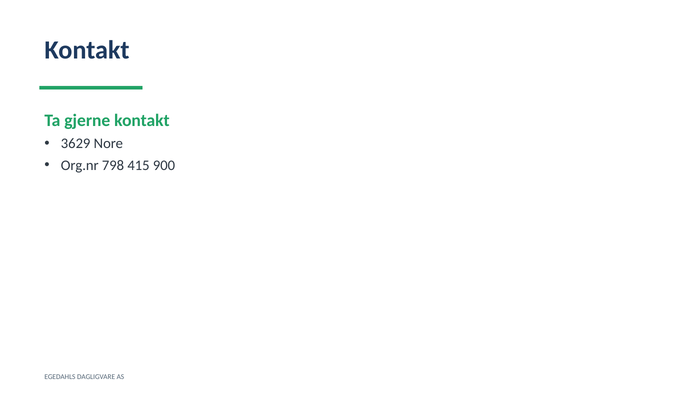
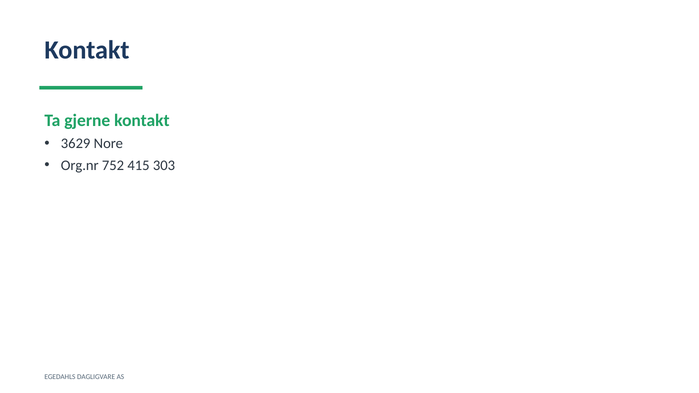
798: 798 -> 752 (113, 166)
900: 900 -> 303 (164, 166)
